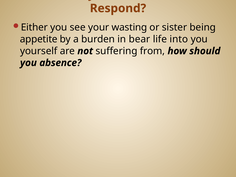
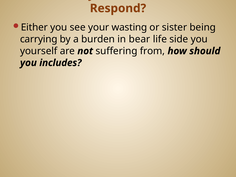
appetite: appetite -> carrying (39, 39)
into: into -> side (179, 39)
absence: absence -> includes (60, 63)
